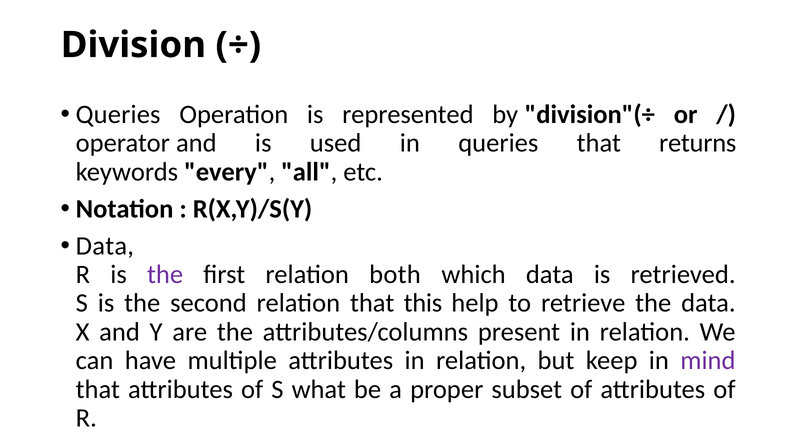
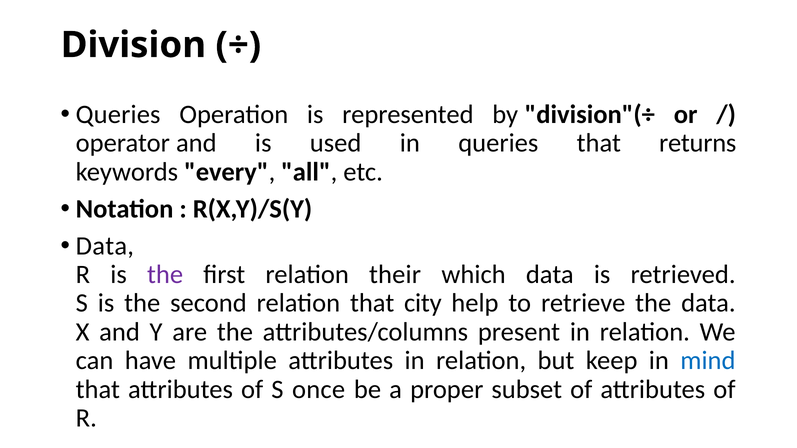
both: both -> their (395, 275)
this: this -> city (423, 303)
mind colour: purple -> blue (708, 361)
what: what -> once (319, 390)
